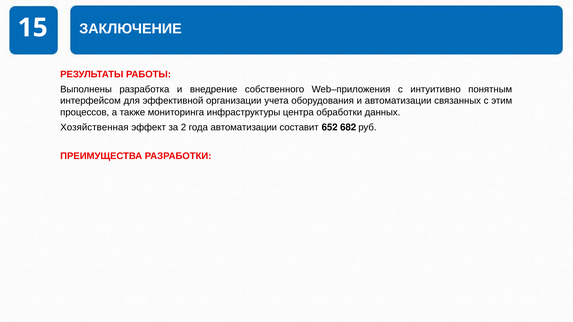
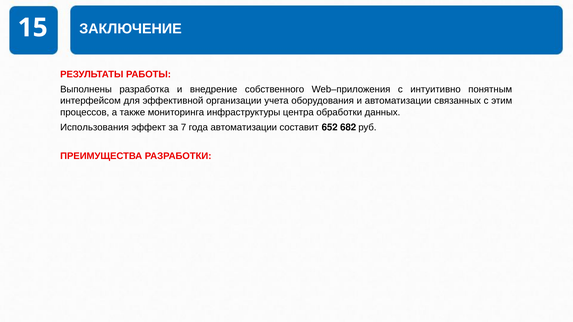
Хозяйственная: Хозяйственная -> Использования (95, 127)
2: 2 -> 7 (183, 127)
